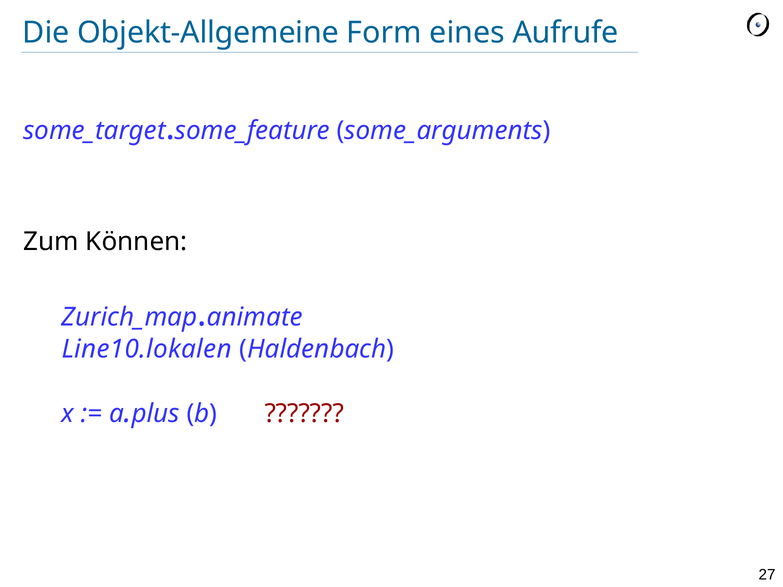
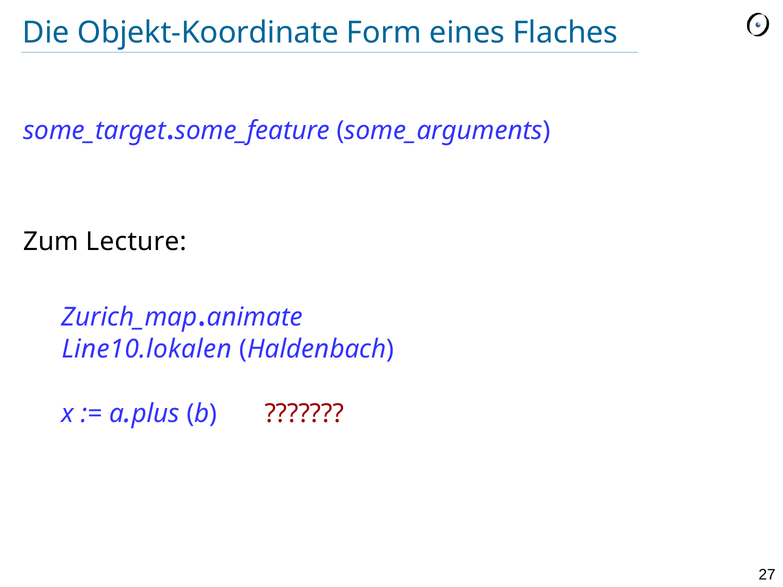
Objekt-Allgemeine: Objekt-Allgemeine -> Objekt-Koordinate (208, 33)
Aufrufe: Aufrufe -> Flaches (565, 33)
Können: Können -> Lecture (136, 242)
